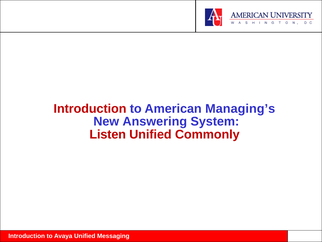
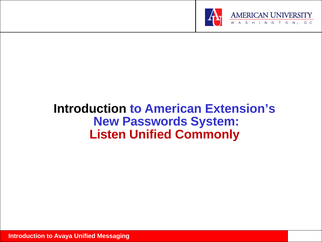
Introduction colour: red -> black (90, 109)
Managing’s: Managing’s -> Extension’s (240, 109)
Answering: Answering -> Passwords (155, 121)
